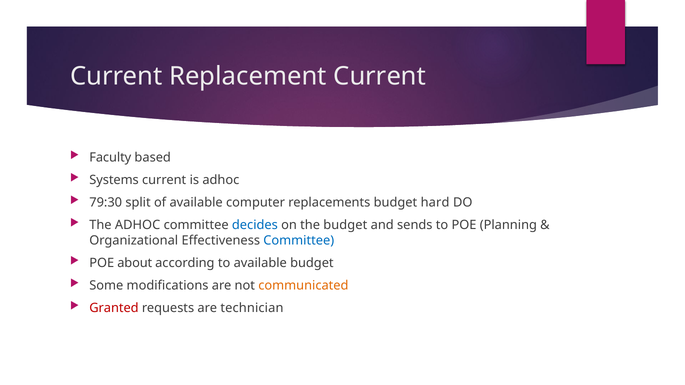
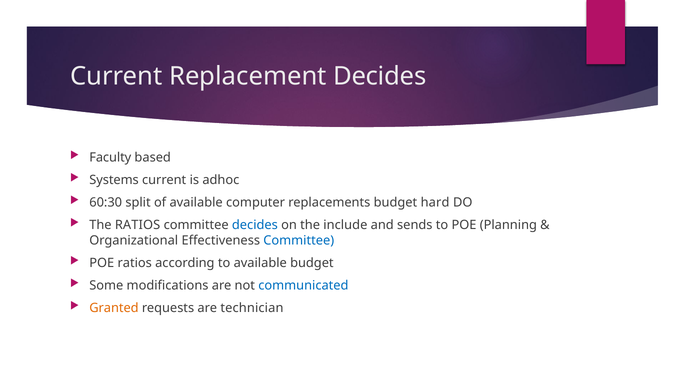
Replacement Current: Current -> Decides (380, 76)
79:30: 79:30 -> 60:30 (106, 203)
The ADHOC: ADHOC -> RATIOS (138, 225)
the budget: budget -> include (345, 225)
POE about: about -> ratios (135, 263)
communicated colour: orange -> blue (303, 286)
Granted colour: red -> orange (114, 308)
